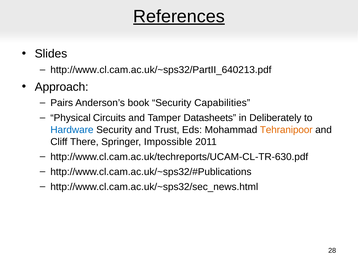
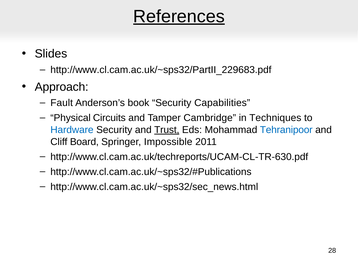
http://www.cl.cam.ac.uk/~sps32/PartII_640213.pdf: http://www.cl.cam.ac.uk/~sps32/PartII_640213.pdf -> http://www.cl.cam.ac.uk/~sps32/PartII_229683.pdf (161, 70)
Pairs: Pairs -> Fault (62, 103)
Datasheets: Datasheets -> Cambridge (210, 118)
Deliberately: Deliberately -> Techniques (275, 118)
Trust underline: none -> present (167, 130)
Tehranipoor colour: orange -> blue (286, 130)
There: There -> Board (84, 142)
